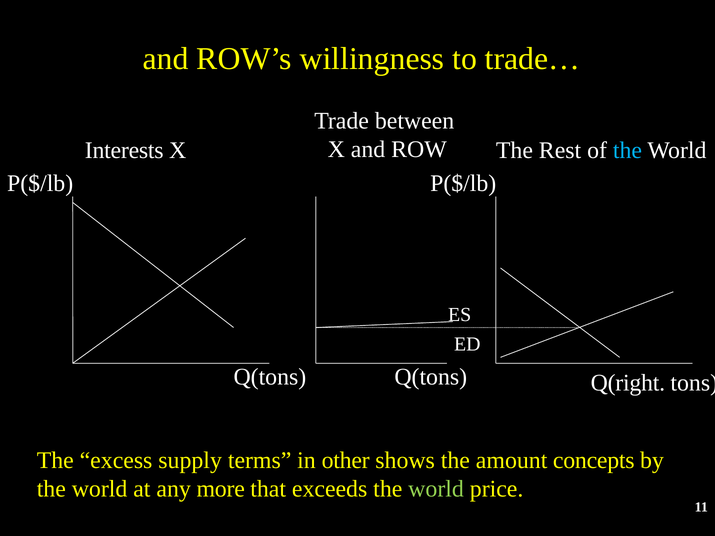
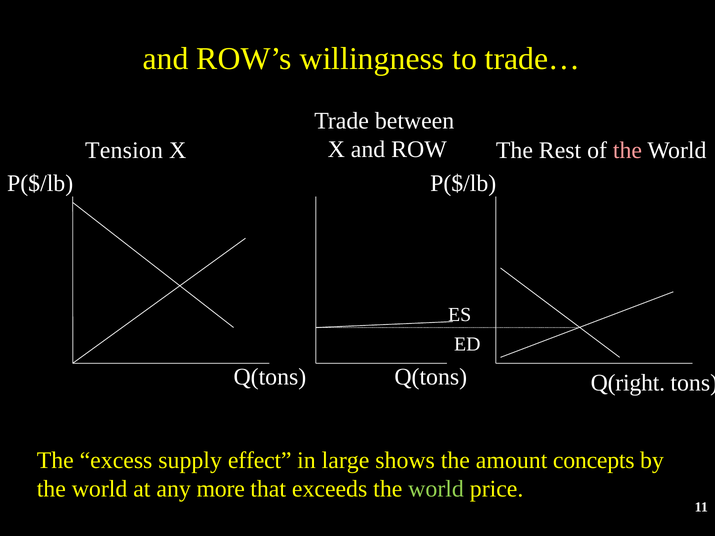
Interests: Interests -> Tension (124, 151)
the colour: light blue -> pink (627, 151)
terms: terms -> effect (260, 460)
other: other -> large (346, 460)
